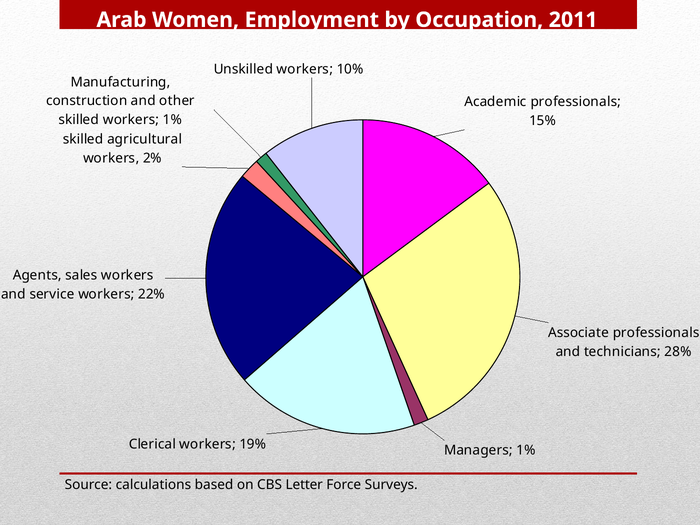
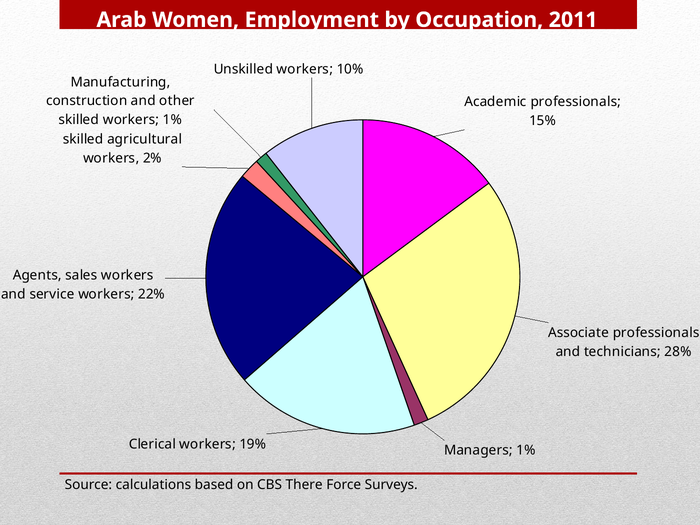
Letter: Letter -> There (304, 485)
